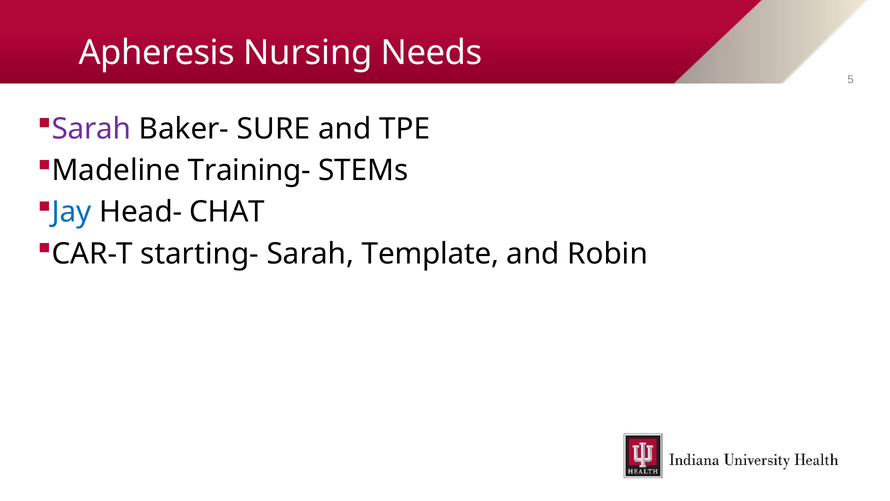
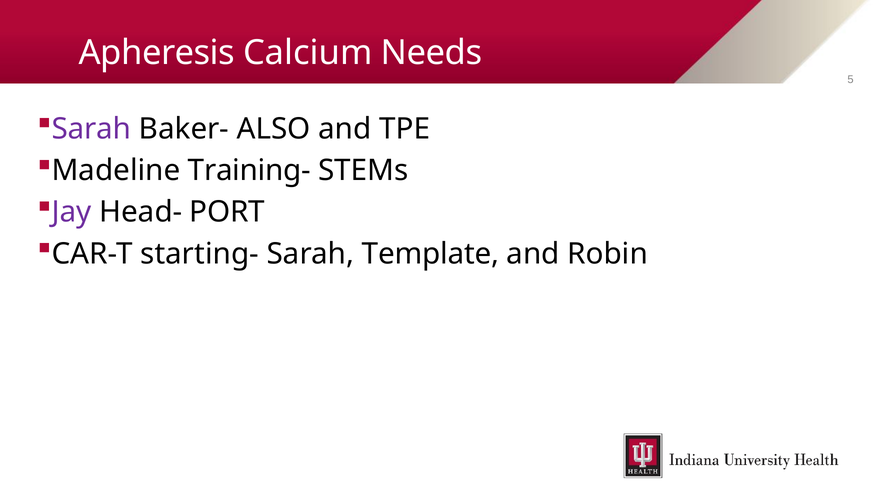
Nursing: Nursing -> Calcium (308, 53)
SURE: SURE -> ALSO (274, 129)
Jay colour: blue -> purple (71, 212)
CHAT: CHAT -> PORT (227, 212)
